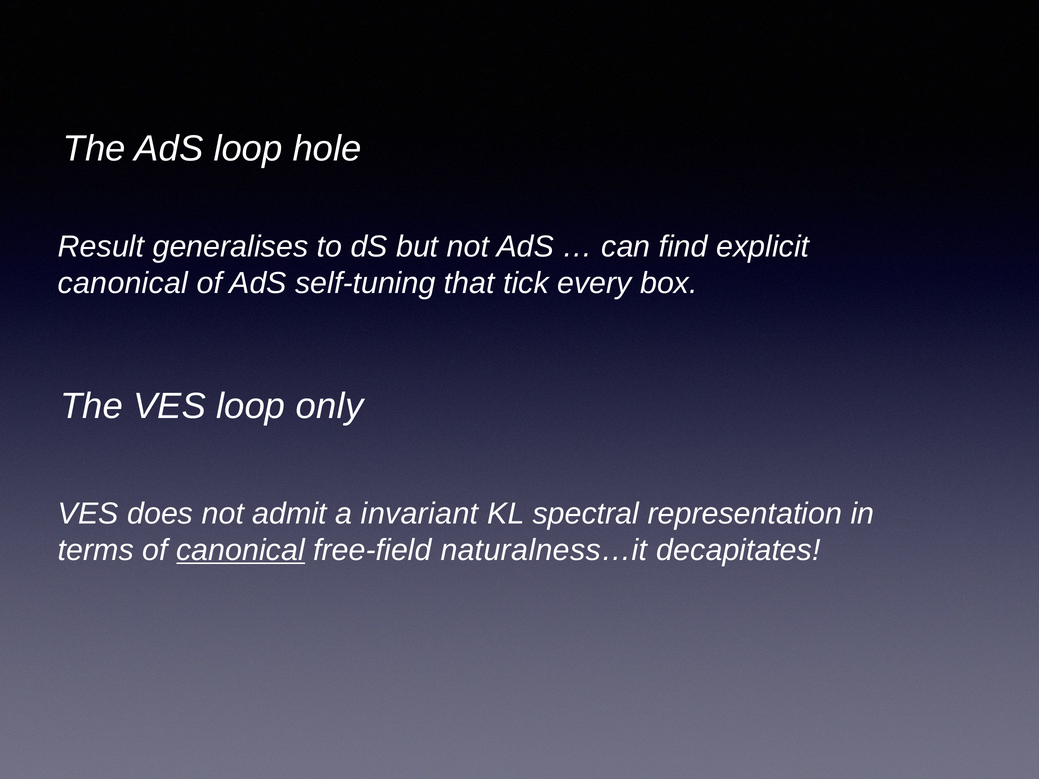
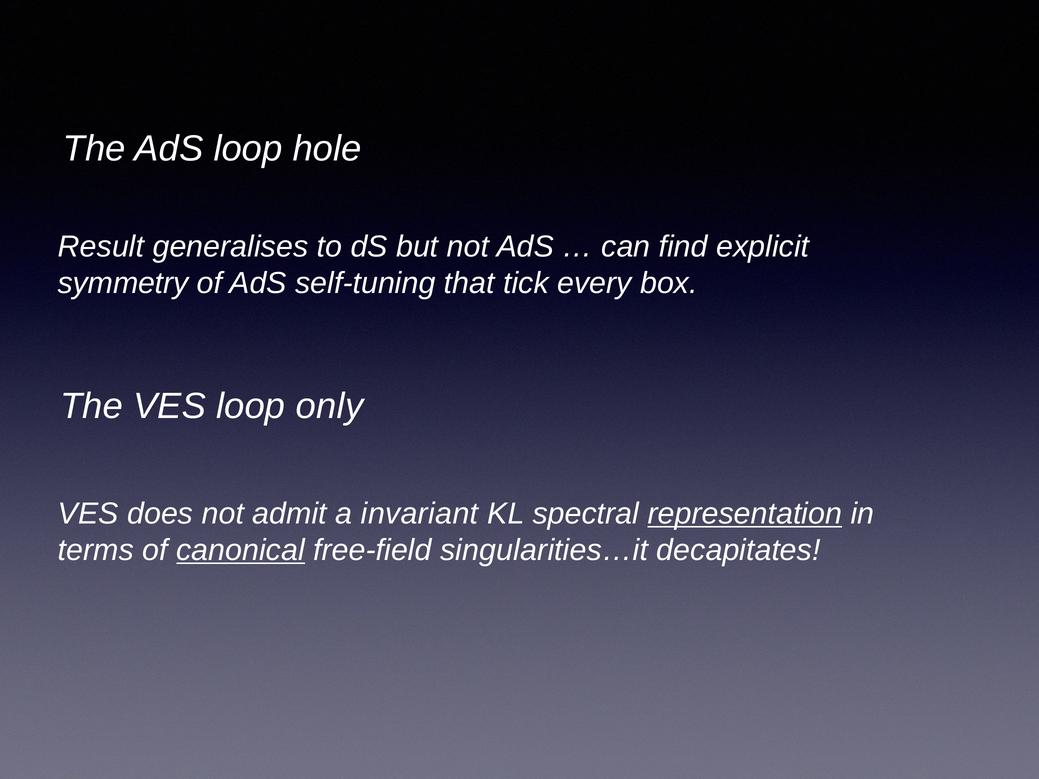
canonical: canonical -> symmetry (123, 283)
representation underline: none -> present (745, 514)
naturalness…it: naturalness…it -> singularities…it (544, 550)
